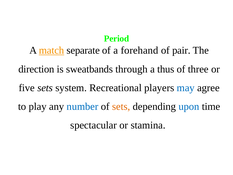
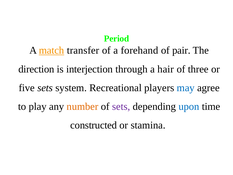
separate: separate -> transfer (83, 50)
sweatbands: sweatbands -> interjection (90, 69)
thus: thus -> hair (166, 69)
number colour: blue -> orange (82, 106)
sets colour: orange -> purple (121, 106)
spectacular: spectacular -> constructed (94, 125)
